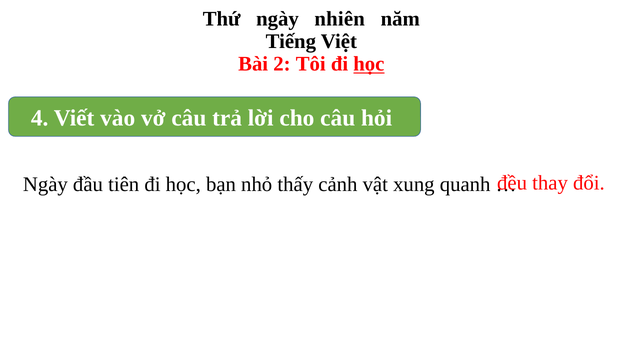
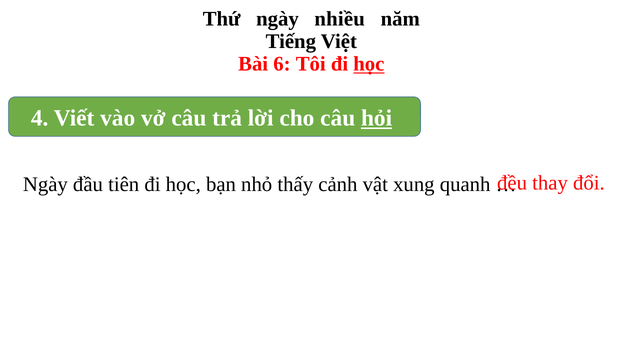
nhiên: nhiên -> nhiều (340, 19)
2: 2 -> 6 (282, 64)
hỏi underline: none -> present (377, 118)
